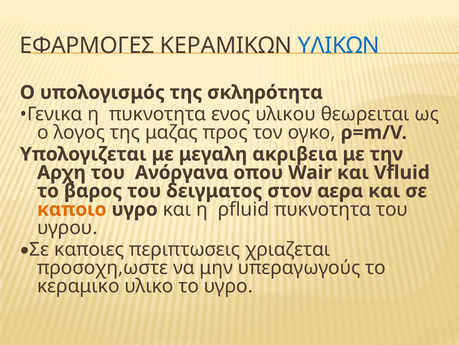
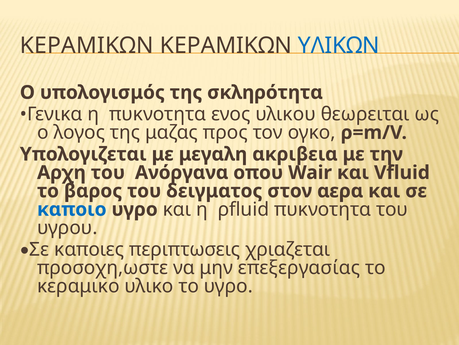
ΕΦΑΡΜΟΓΕΣ: ΕΦΑΡΜΟΓΕΣ -> ΚΕΡΑΜΙΚΩΝ (87, 46)
καποιο colour: orange -> blue (72, 209)
υπεραγωγούς: υπεραγωγούς -> επεξεργασίας (299, 267)
